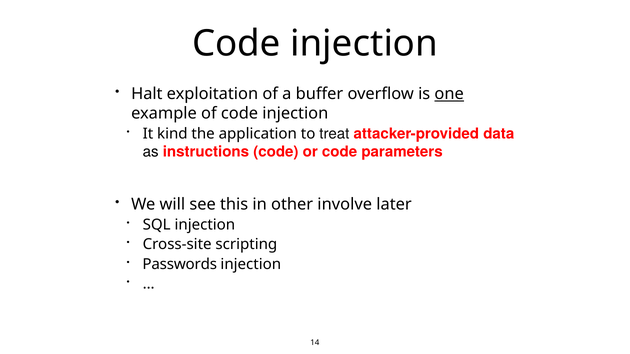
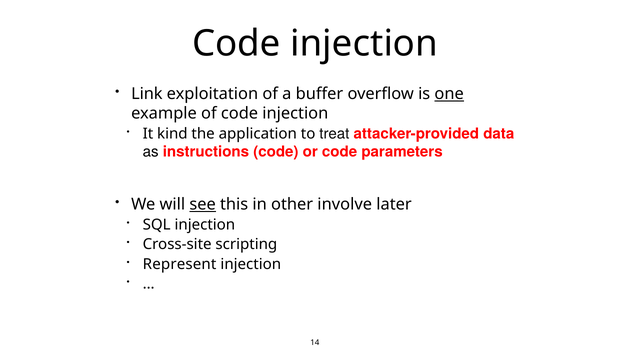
Halt: Halt -> Link (147, 94)
see underline: none -> present (203, 205)
Passwords: Passwords -> Represent (180, 264)
